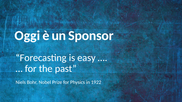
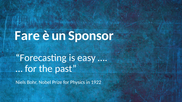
Oggi: Oggi -> Fare (27, 36)
